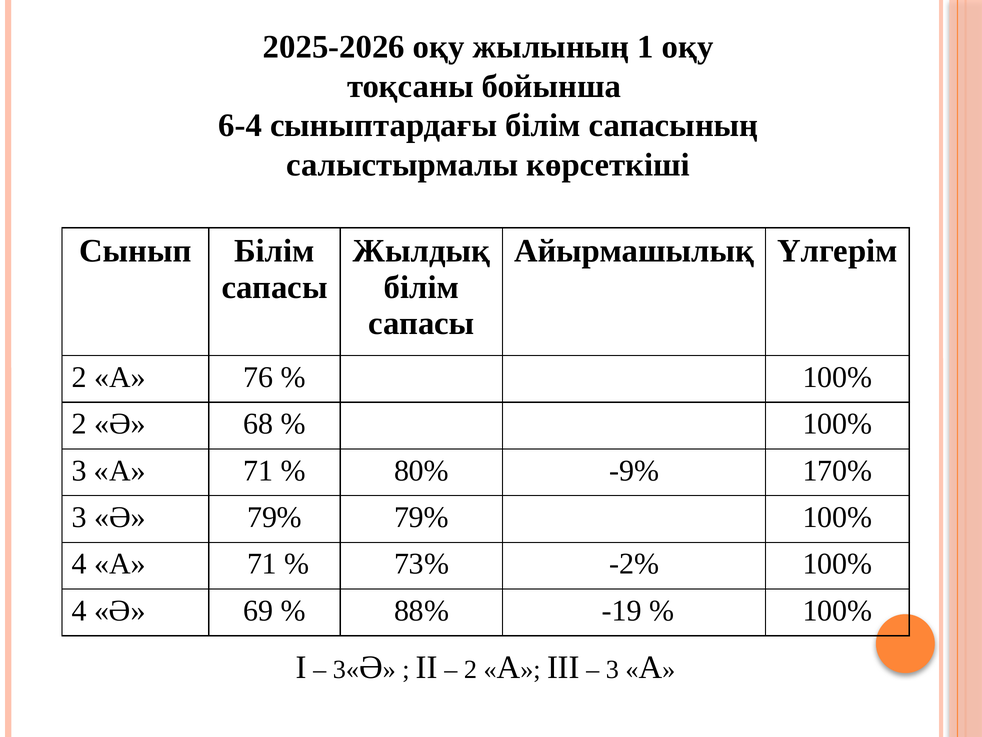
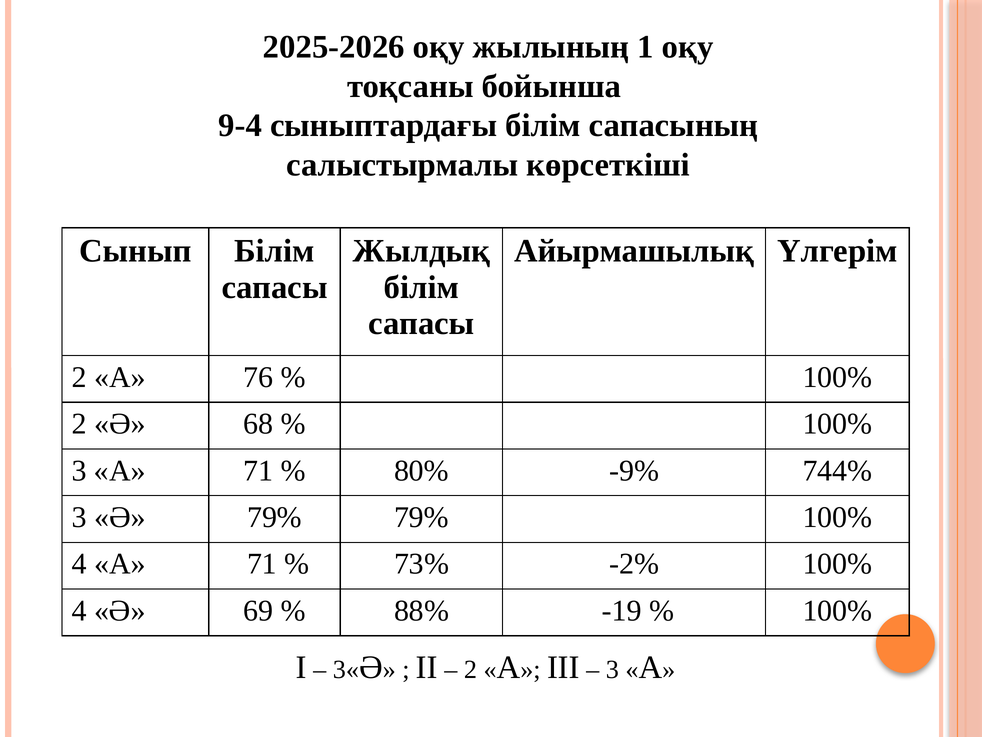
6-4: 6-4 -> 9-4 (240, 126)
170%: 170% -> 744% (837, 470)
